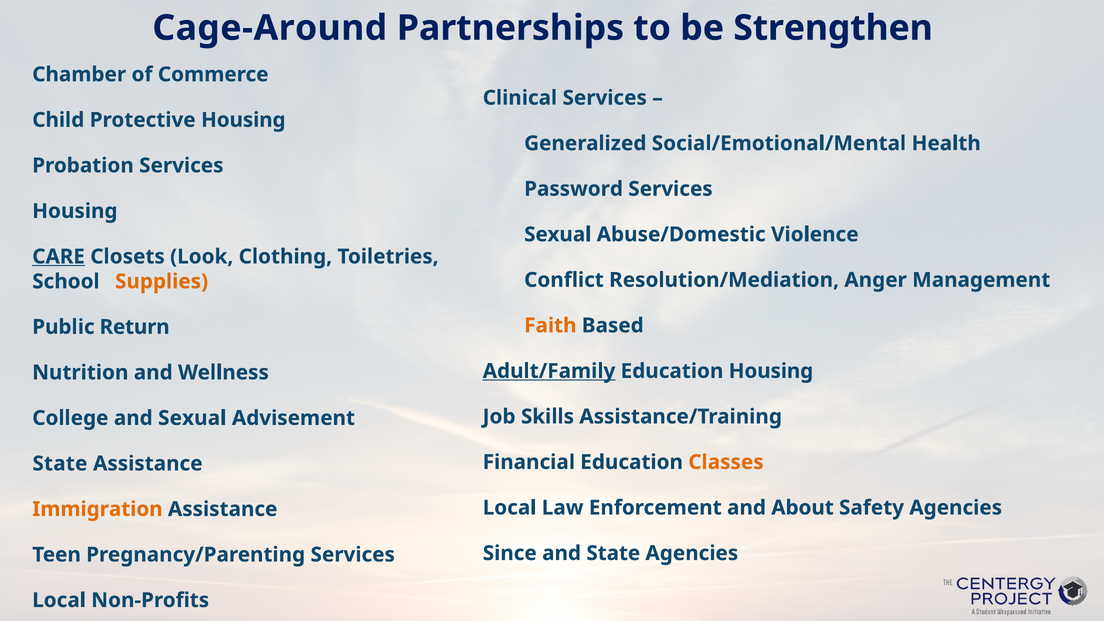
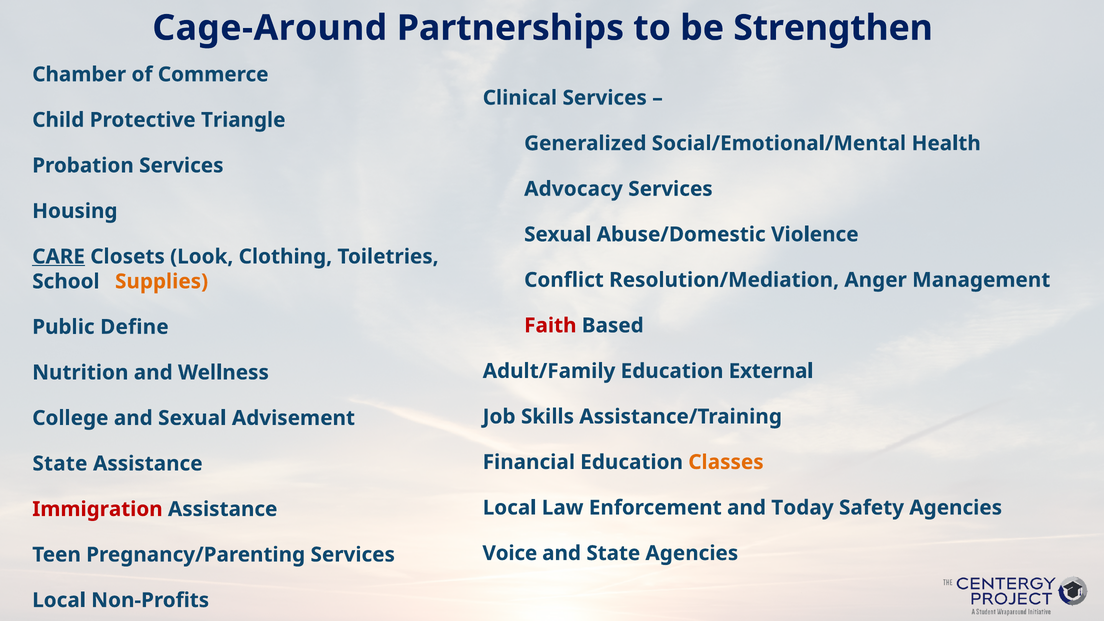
Protective Housing: Housing -> Triangle (243, 120)
Password: Password -> Advocacy (573, 189)
Faith colour: orange -> red (550, 326)
Return: Return -> Define (134, 327)
Adult/Family underline: present -> none (549, 371)
Education Housing: Housing -> External (771, 371)
About: About -> Today (802, 508)
Immigration colour: orange -> red (97, 509)
Since: Since -> Voice (510, 553)
